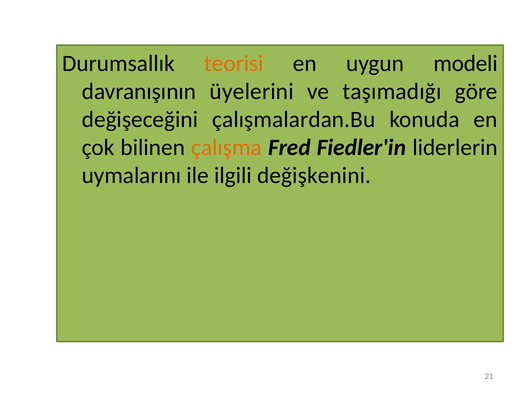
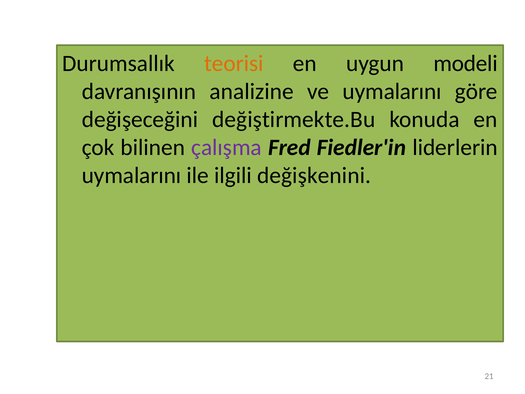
üyelerini: üyelerini -> analizine (252, 91)
ve taşımadığı: taşımadığı -> uymalarını (392, 91)
çalışmalardan.Bu: çalışmalardan.Bu -> değiştirmekte.Bu (294, 119)
çalışma colour: orange -> purple (227, 147)
